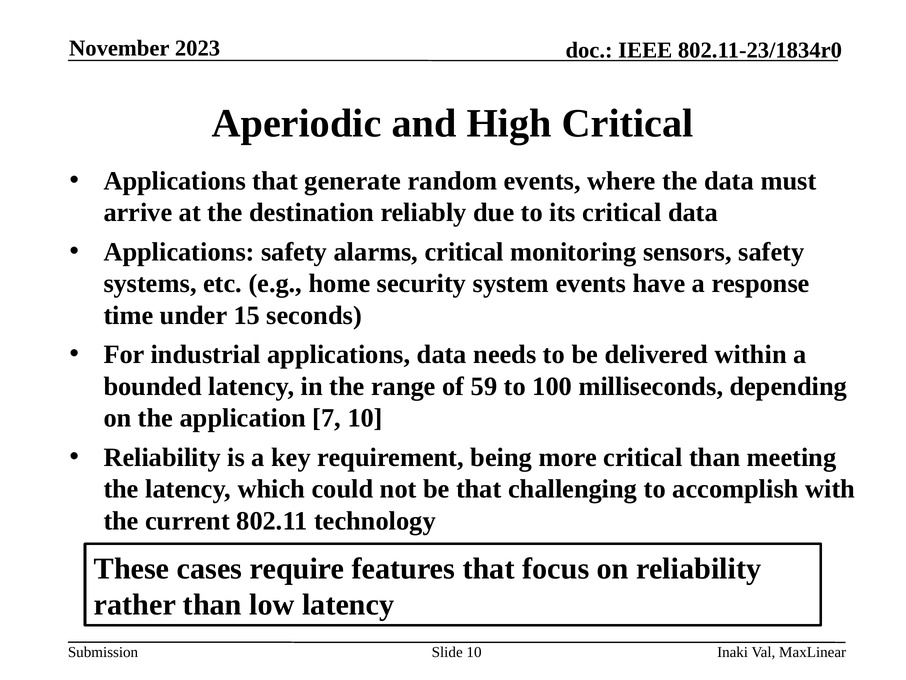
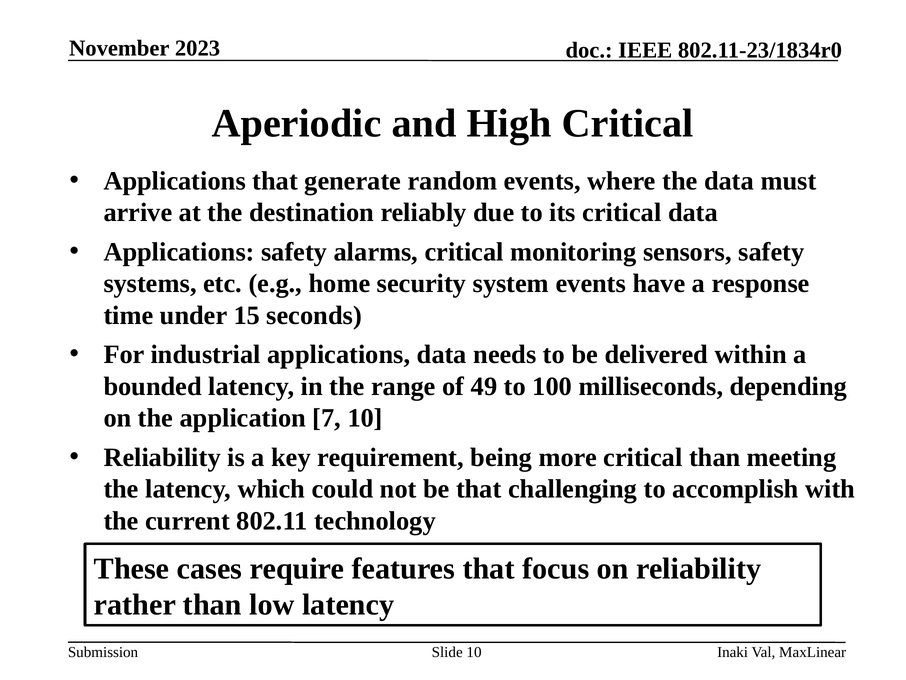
59: 59 -> 49 (484, 386)
